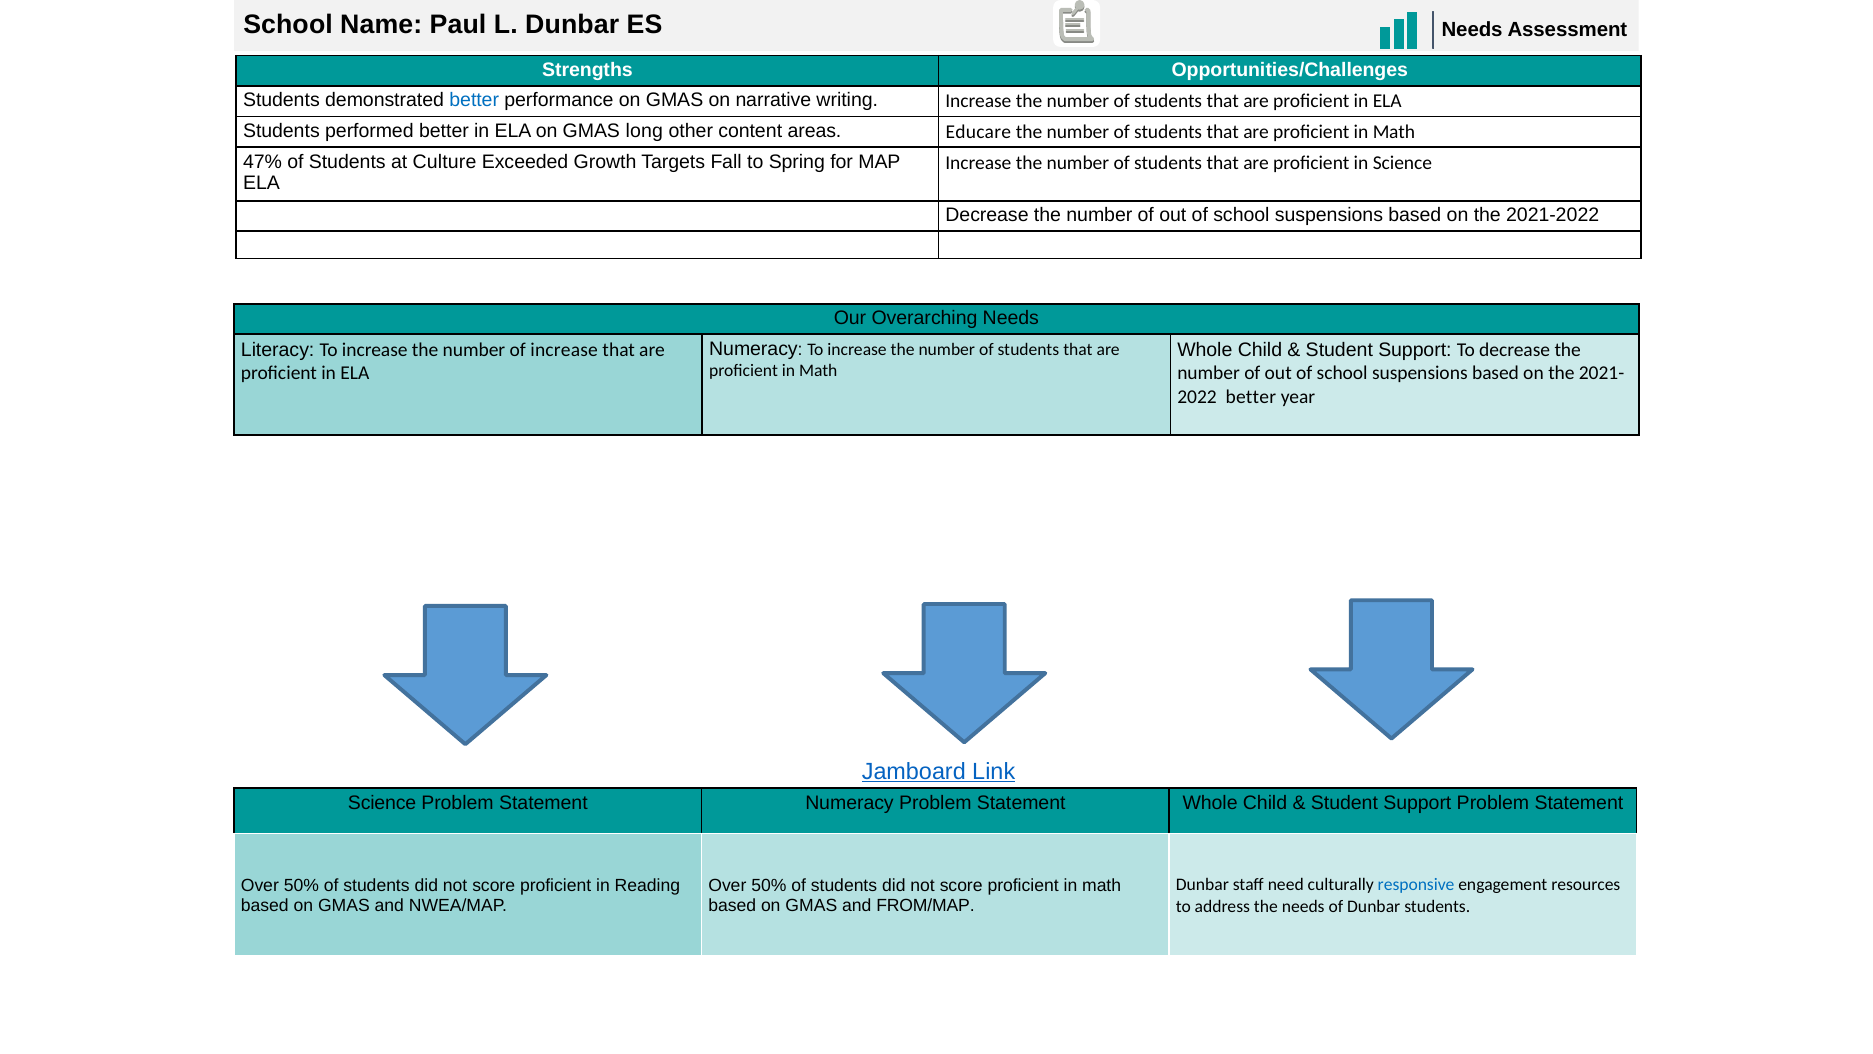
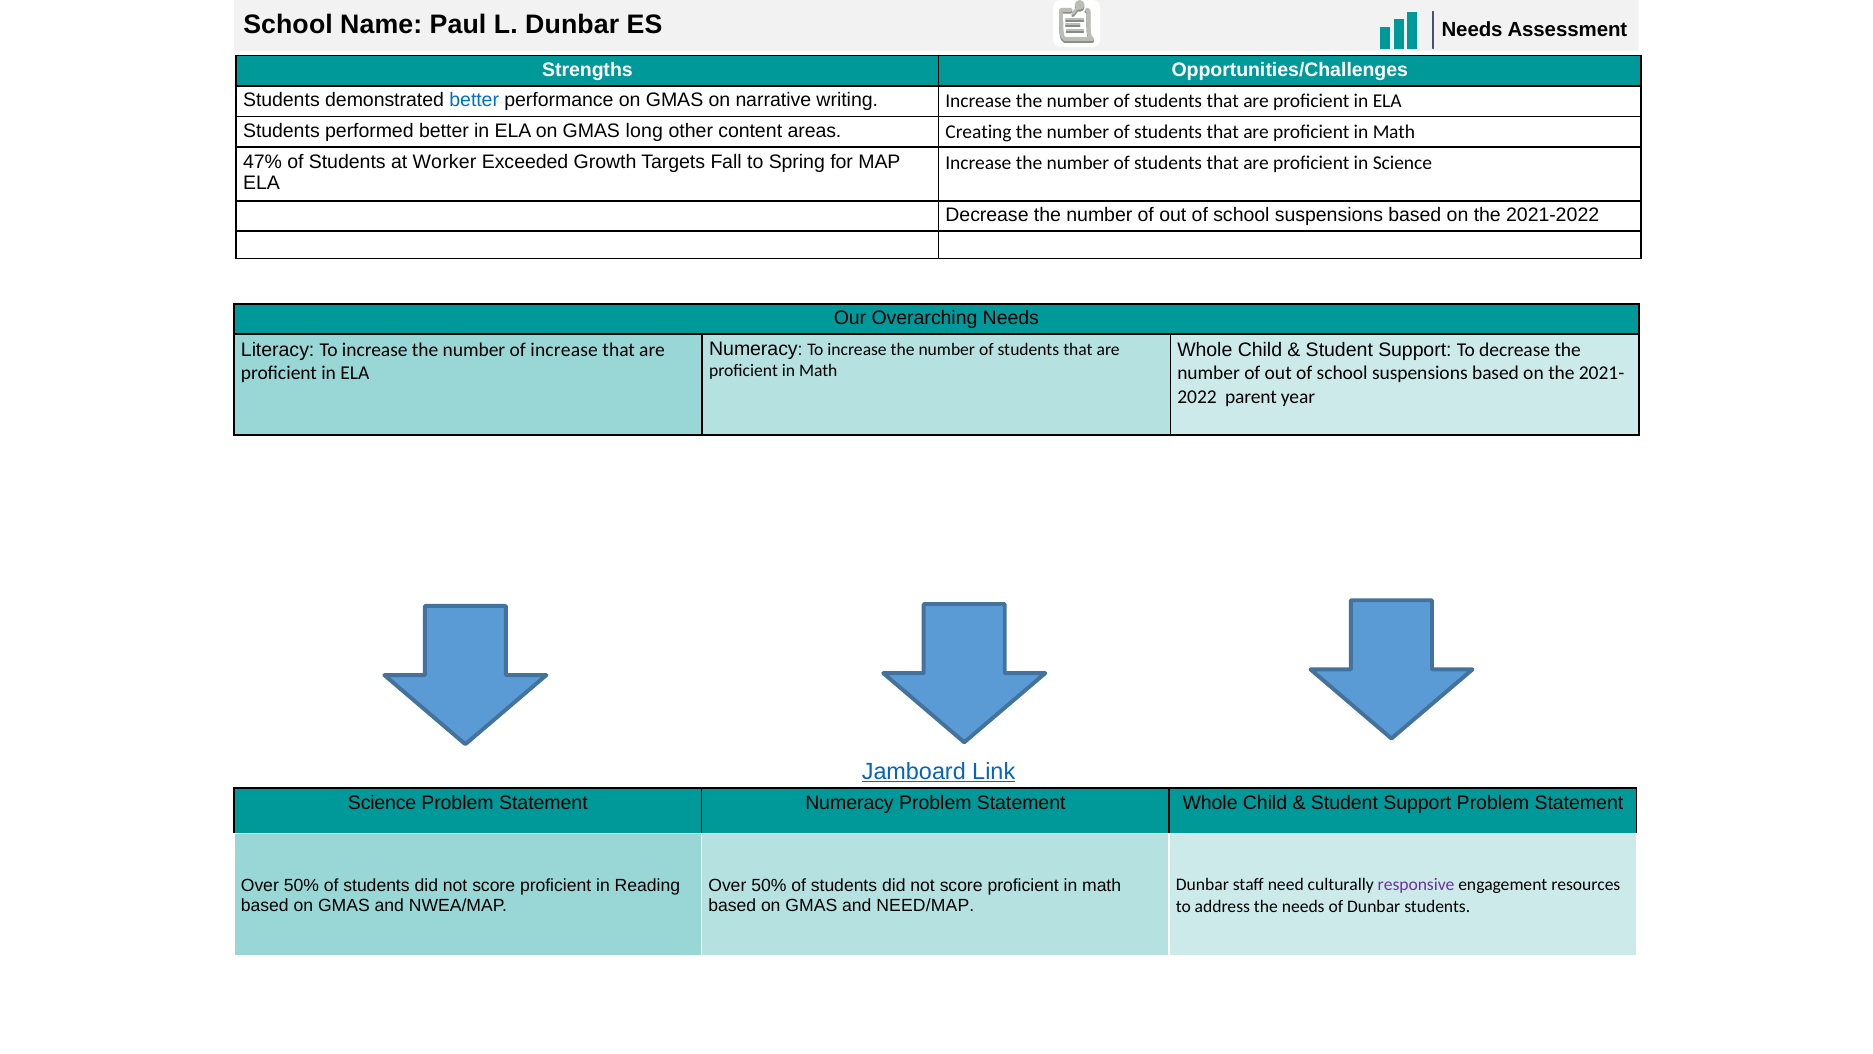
Educare: Educare -> Creating (978, 132)
Culture: Culture -> Worker (445, 162)
better: better -> parent (1251, 397)
responsive colour: blue -> purple (1416, 885)
FROM/MAP: FROM/MAP -> NEED/MAP (925, 905)
